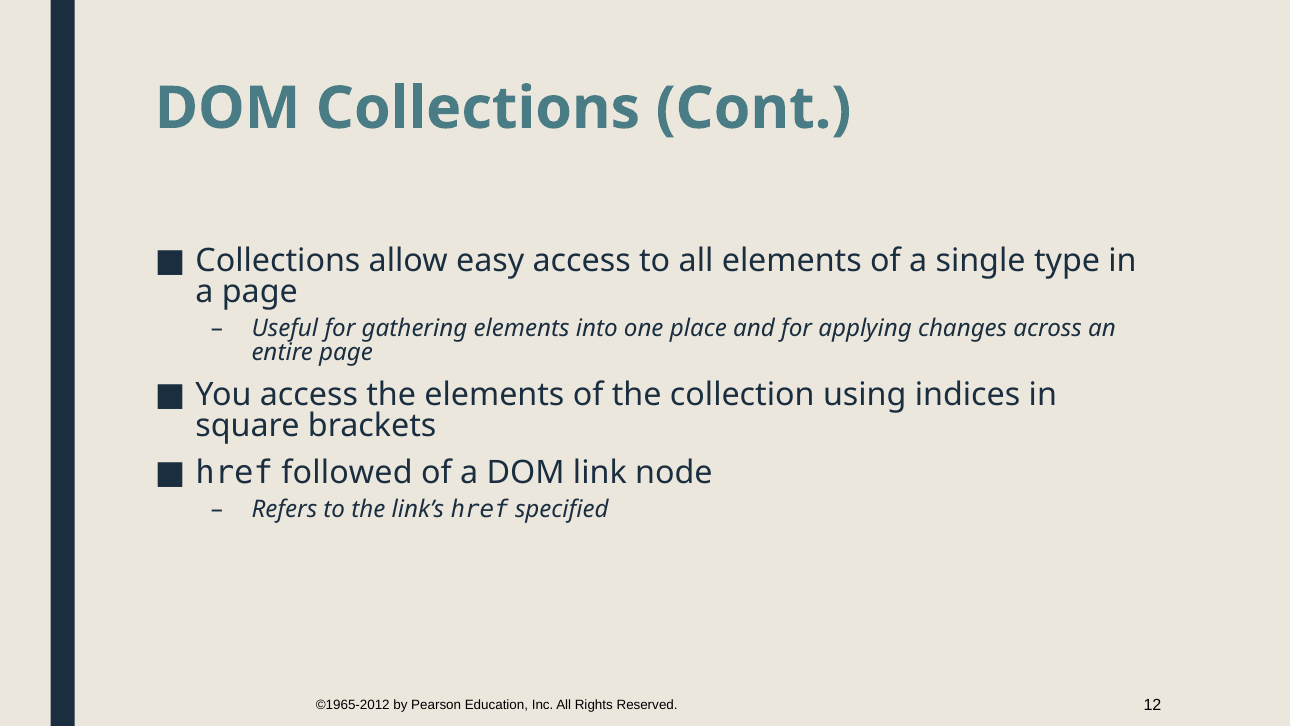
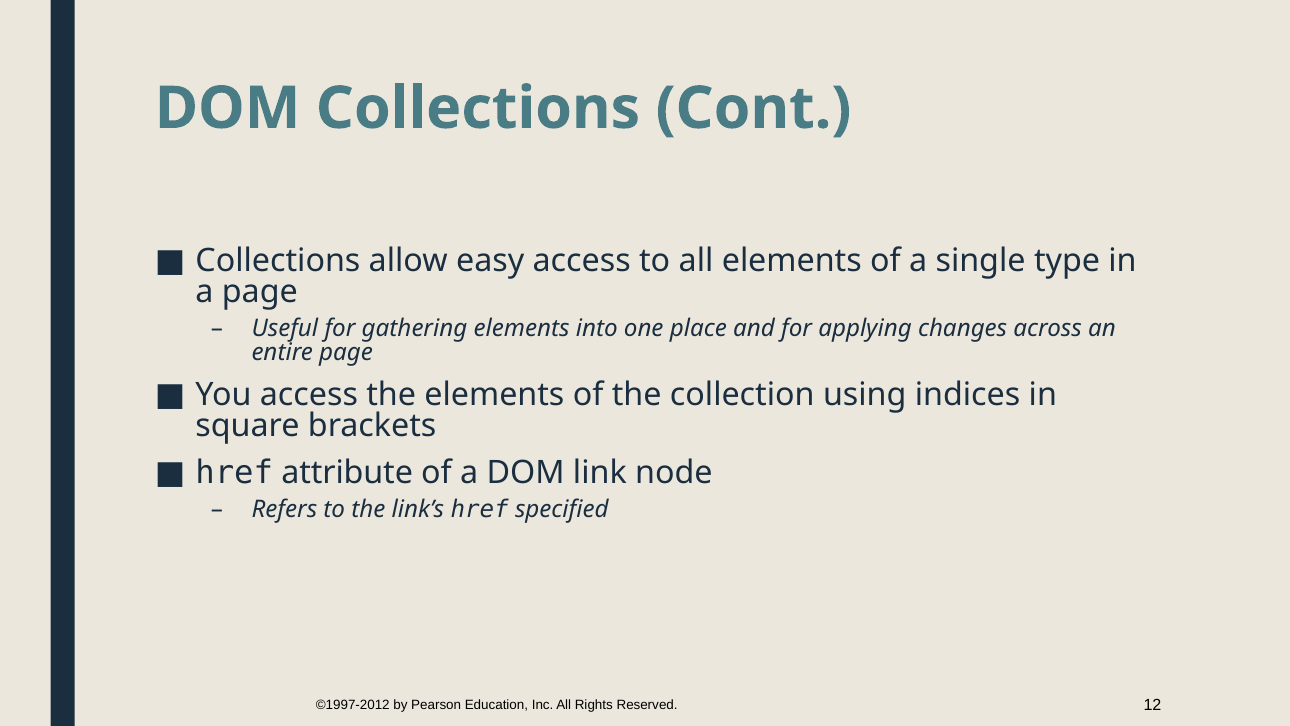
followed: followed -> attribute (347, 473)
©1965-2012: ©1965-2012 -> ©1997-2012 (353, 705)
